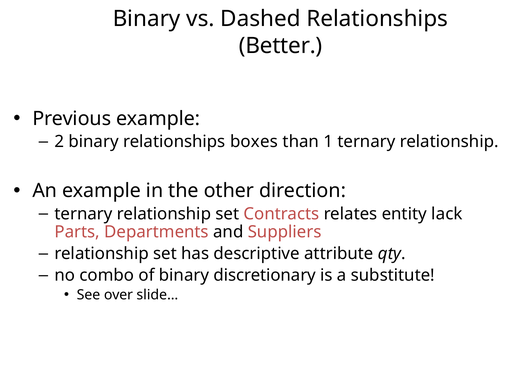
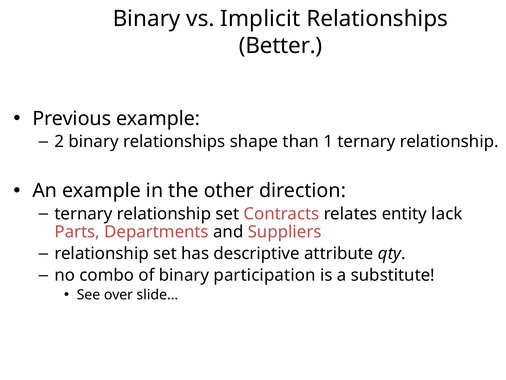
Dashed: Dashed -> Implicit (260, 19)
boxes: boxes -> shape (254, 142)
discretionary: discretionary -> participation (265, 275)
